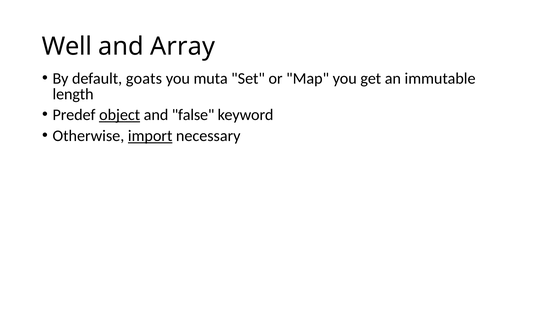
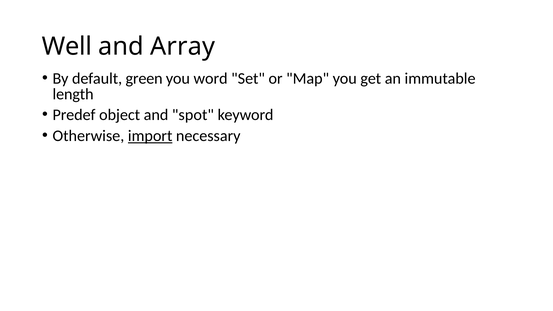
goats: goats -> green (144, 78)
muta: muta -> word (211, 78)
object underline: present -> none (120, 115)
false: false -> spot (193, 115)
